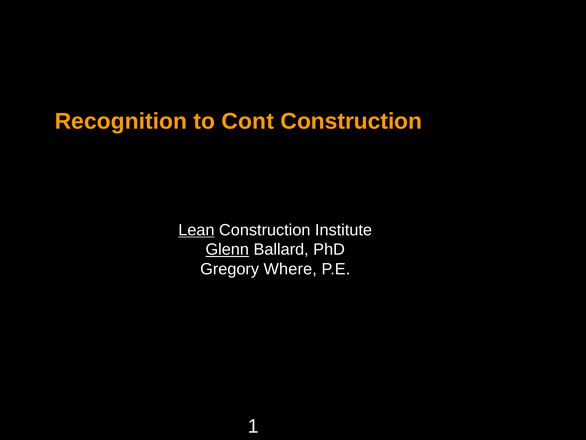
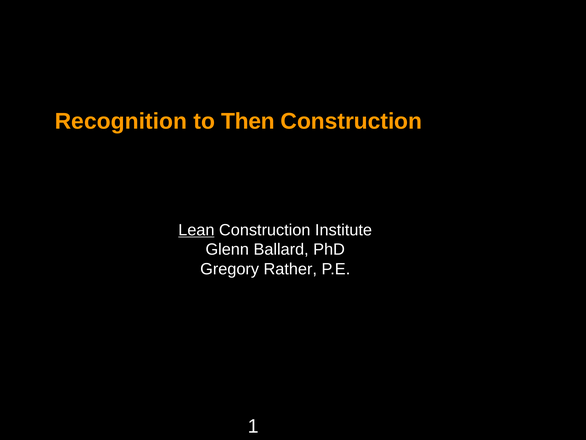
Cont: Cont -> Then (248, 121)
Glenn underline: present -> none (227, 249)
Where: Where -> Rather (290, 269)
